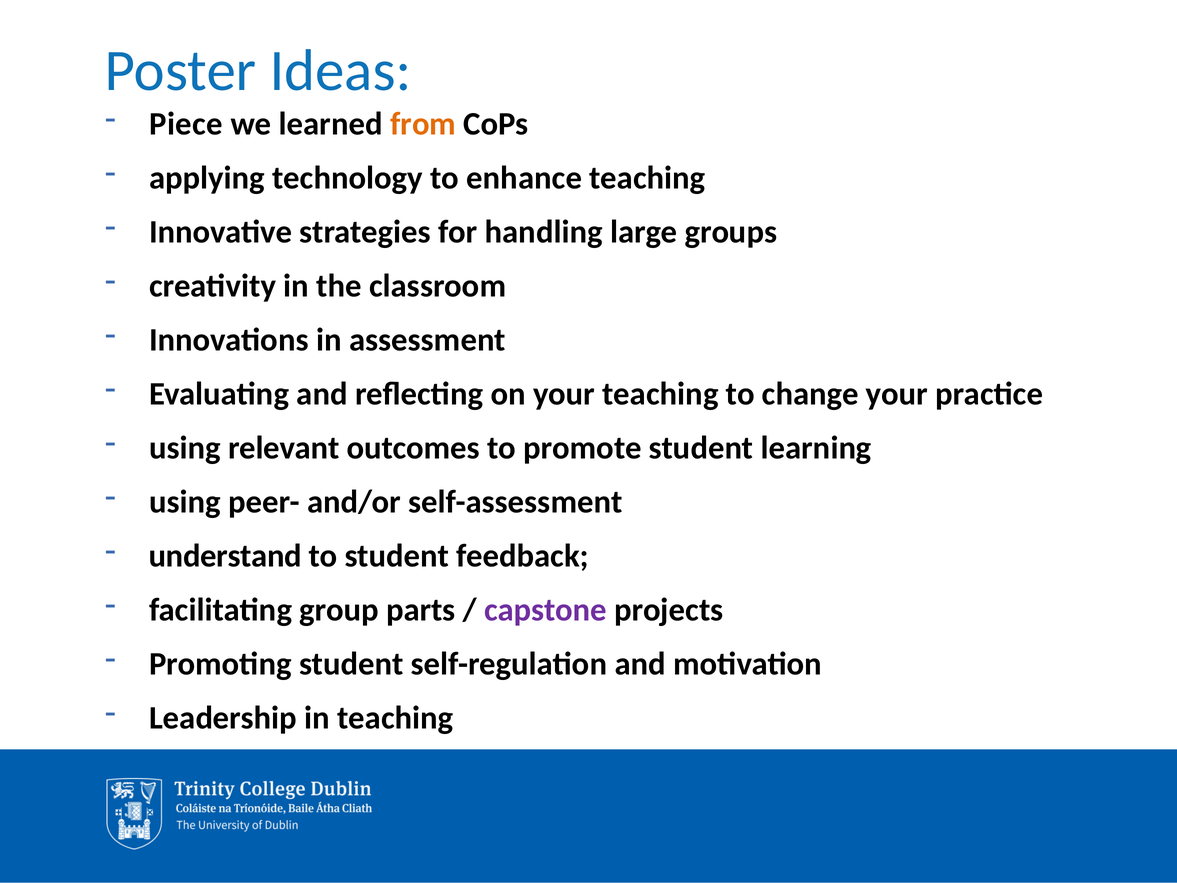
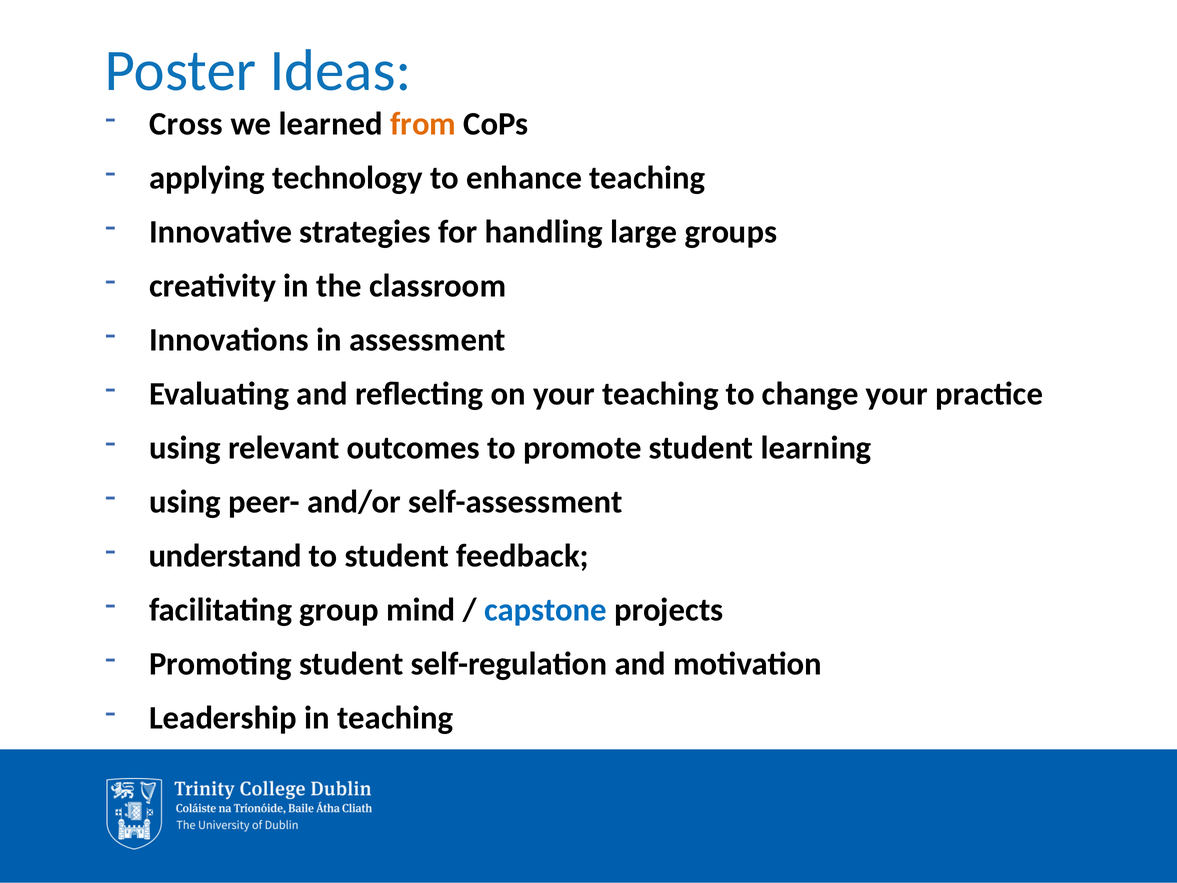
Piece: Piece -> Cross (186, 124)
parts: parts -> mind (421, 610)
capstone colour: purple -> blue (545, 610)
